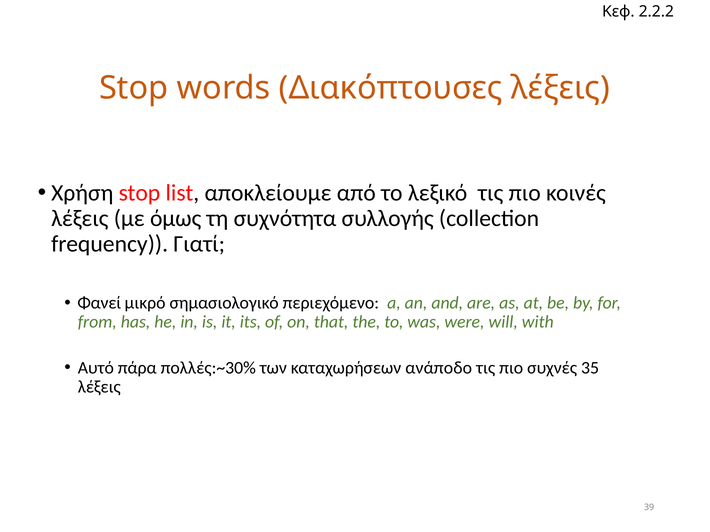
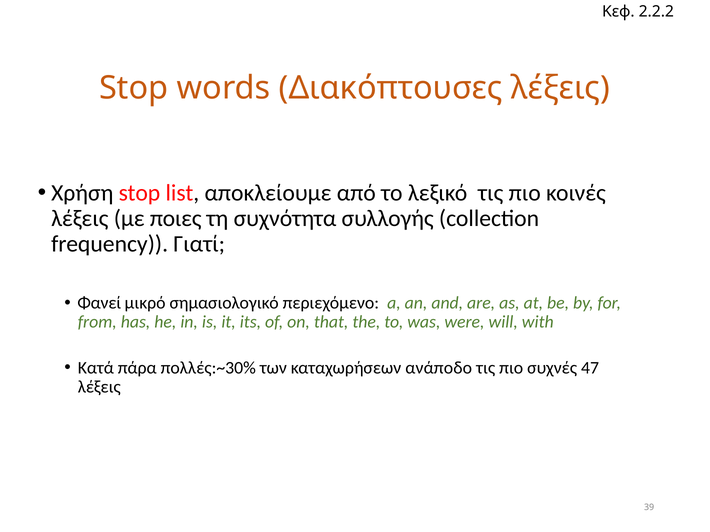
όμως: όμως -> ποιες (176, 219)
Αυτό: Αυτό -> Κατά (96, 368)
35: 35 -> 47 (590, 368)
